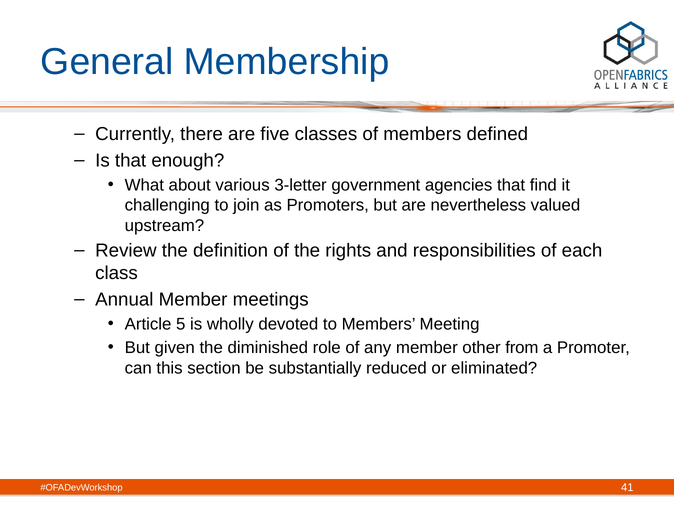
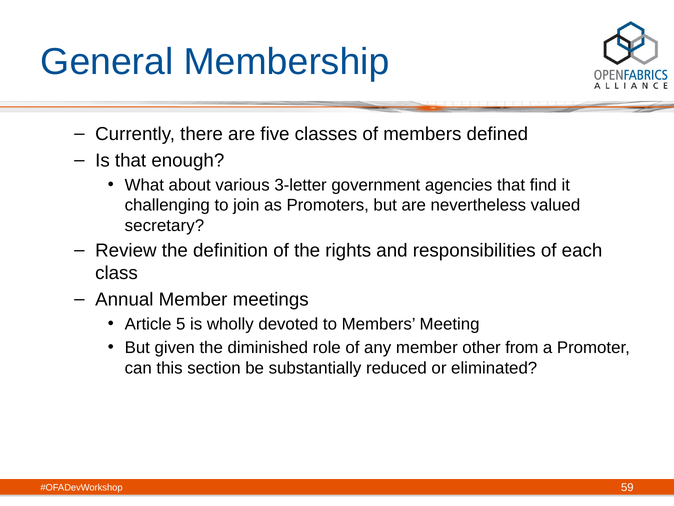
upstream: upstream -> secretary (164, 225)
41: 41 -> 59 (627, 487)
